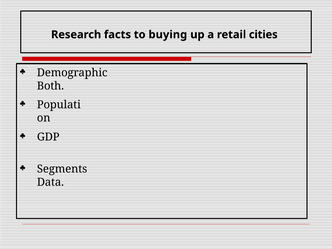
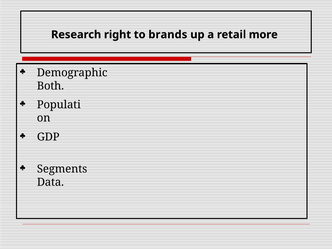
facts: facts -> right (118, 35)
buying: buying -> brands (168, 35)
cities: cities -> more (263, 35)
